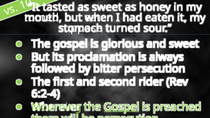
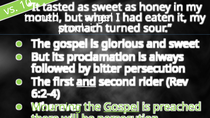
but eaten: eaten -> angel (99, 17)
suppose: suppose -> proclaim (80, 28)
and underline: none -> present (86, 82)
